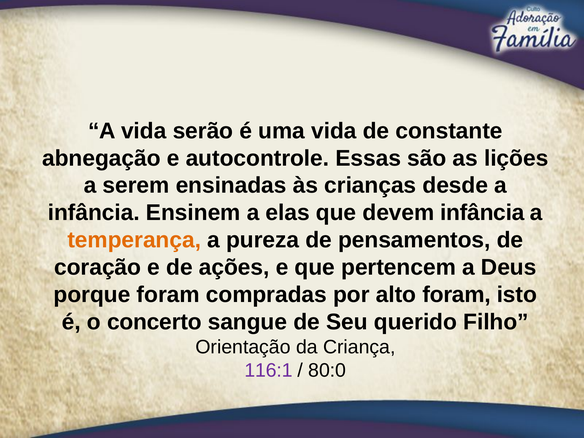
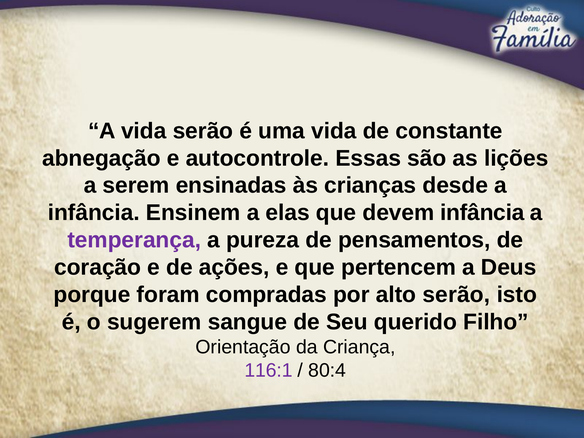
temperança colour: orange -> purple (134, 240)
alto foram: foram -> serão (456, 295)
concerto: concerto -> sugerem (154, 322)
80:0: 80:0 -> 80:4 (327, 370)
